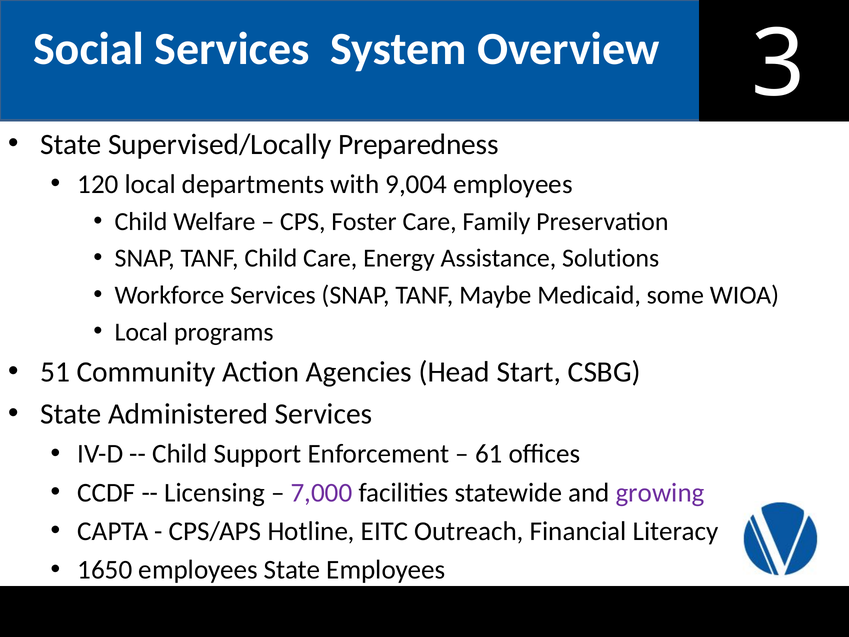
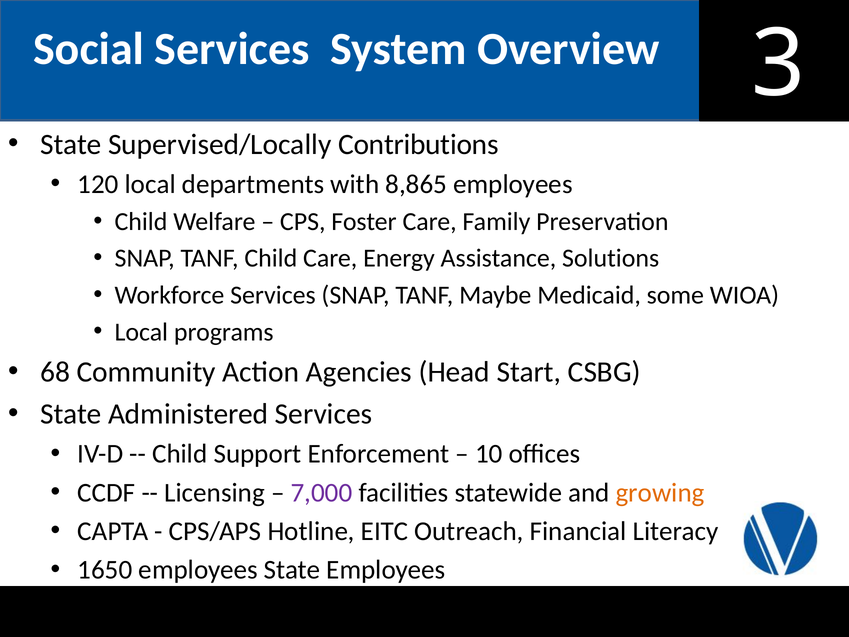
Preparedness: Preparedness -> Contributions (418, 144)
9,004: 9,004 -> 8,865 (416, 184)
51: 51 -> 68 (55, 372)
61: 61 -> 10 (489, 454)
growing colour: purple -> orange (660, 492)
